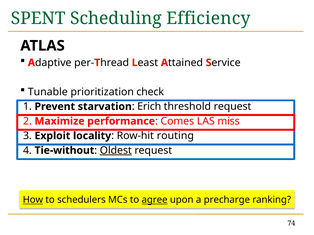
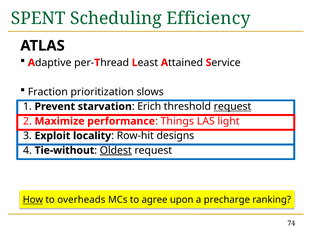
Tunable: Tunable -> Fraction (48, 92)
check: check -> slows (150, 92)
request underline: none -> present (233, 107)
Comes: Comes -> Things (177, 121)
miss: miss -> light (228, 121)
routing: routing -> designs (175, 136)
schedulers: schedulers -> overheads (81, 200)
agree underline: present -> none (155, 200)
